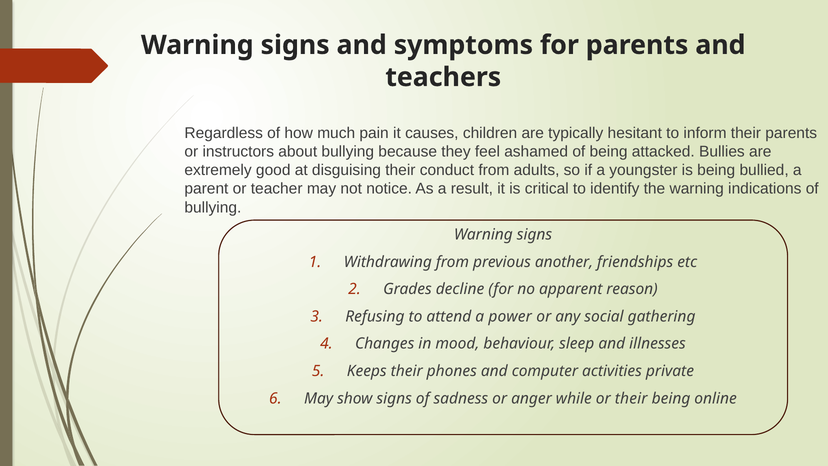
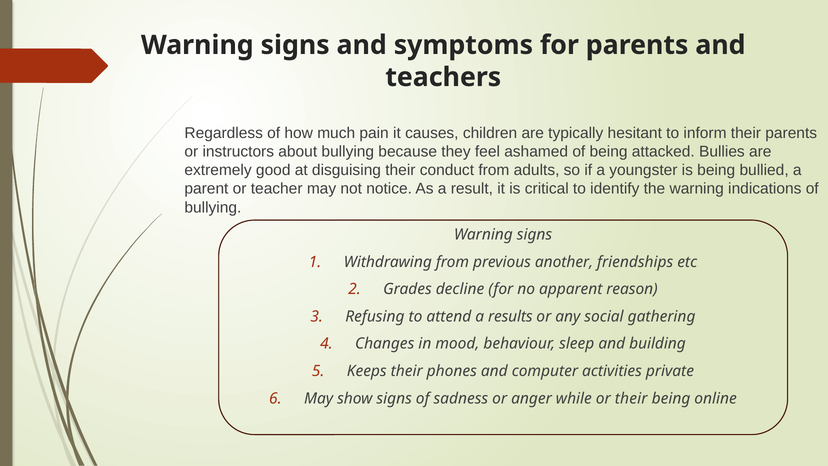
power: power -> results (510, 316)
illnesses: illnesses -> building (657, 344)
